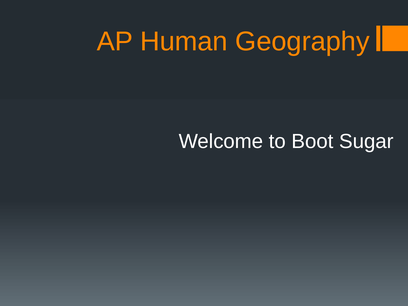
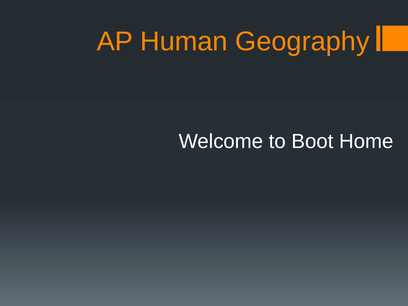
Sugar: Sugar -> Home (366, 142)
